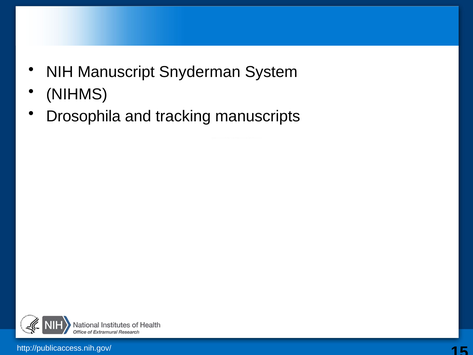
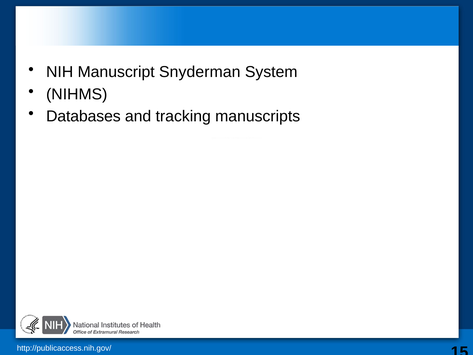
Drosophila: Drosophila -> Databases (83, 116)
